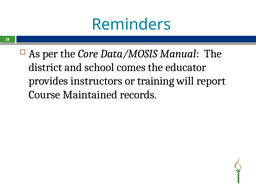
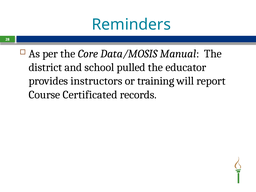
comes: comes -> pulled (131, 67)
Maintained: Maintained -> Certificated (90, 95)
